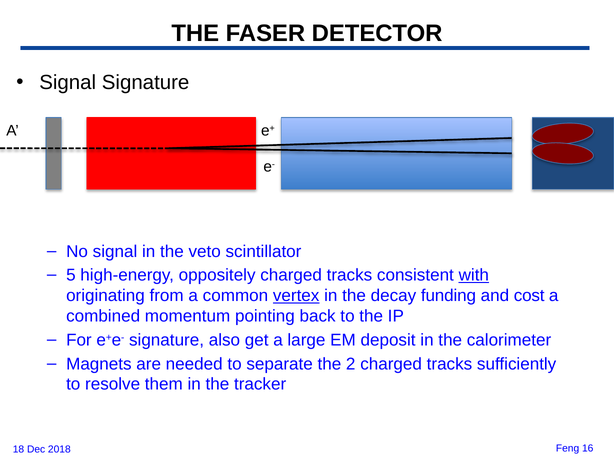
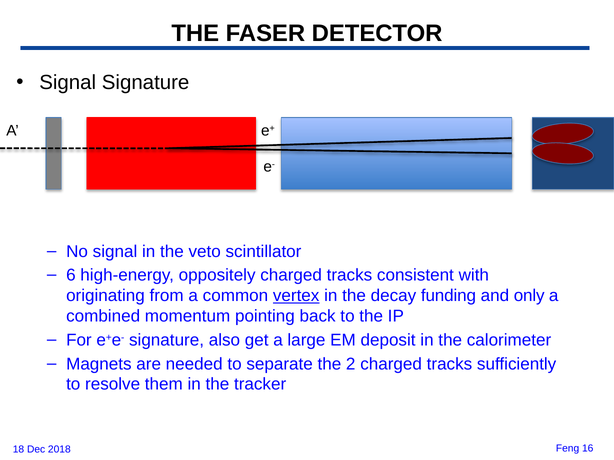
5: 5 -> 6 (71, 276)
with underline: present -> none (474, 276)
cost: cost -> only (529, 296)
